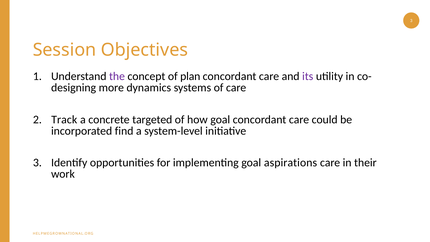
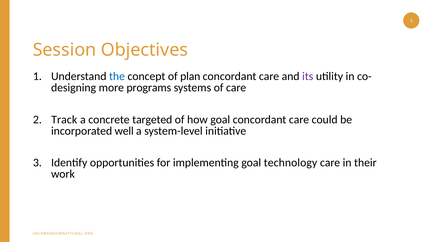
the colour: purple -> blue (117, 76)
dynamics: dynamics -> programs (149, 88)
find: find -> well (124, 131)
aspirations: aspirations -> technology (291, 163)
